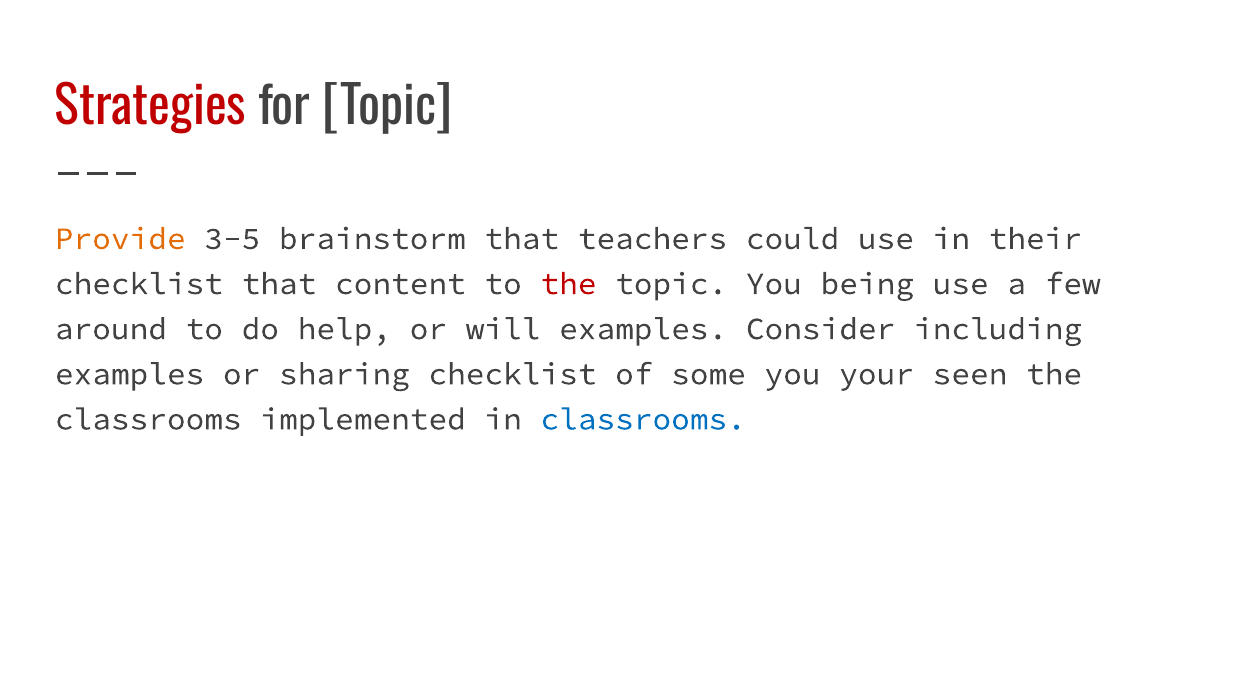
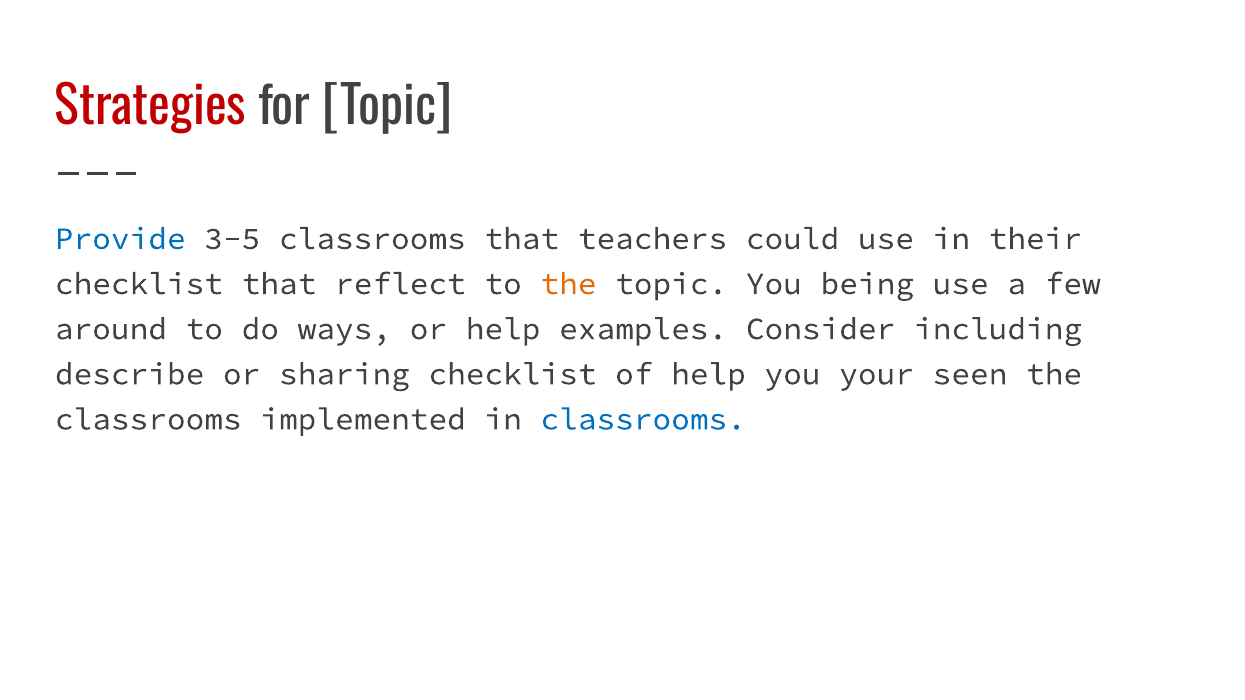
Provide colour: orange -> blue (120, 239)
3-5 brainstorm: brainstorm -> classrooms (372, 239)
content: content -> reflect (400, 284)
the colour: red -> orange (568, 284)
help: help -> ways (344, 329)
or will: will -> help (503, 329)
examples: examples -> describe (130, 374)
of some: some -> help (709, 374)
